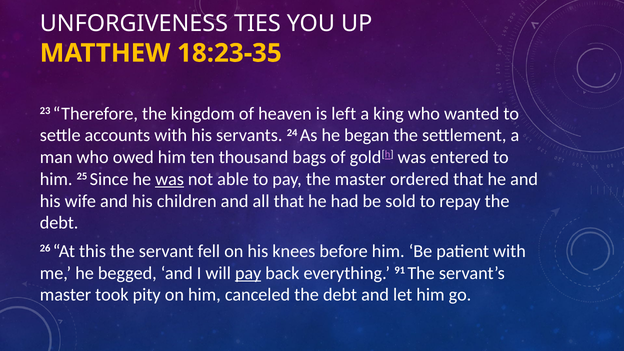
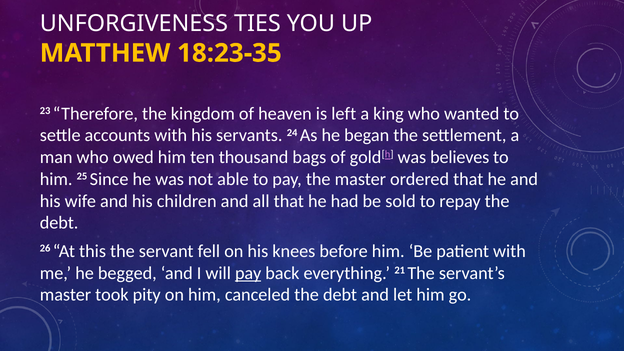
entered: entered -> believes (460, 157)
was underline: present -> none (170, 179)
91: 91 -> 21 (400, 270)
